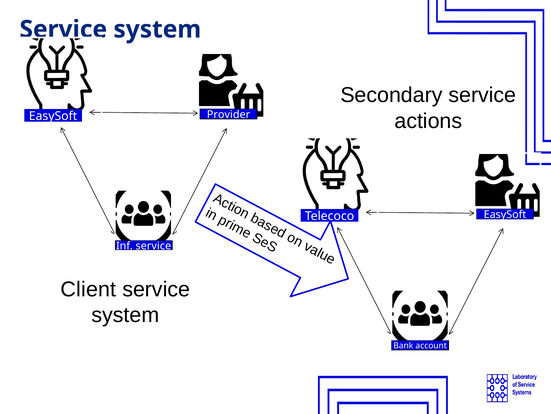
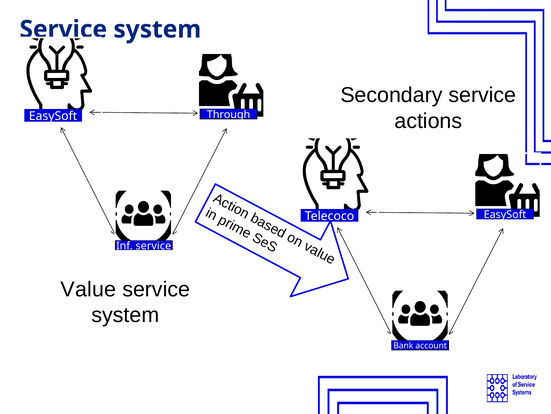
Provider: Provider -> Through (229, 114)
Client: Client -> Value (88, 289)
